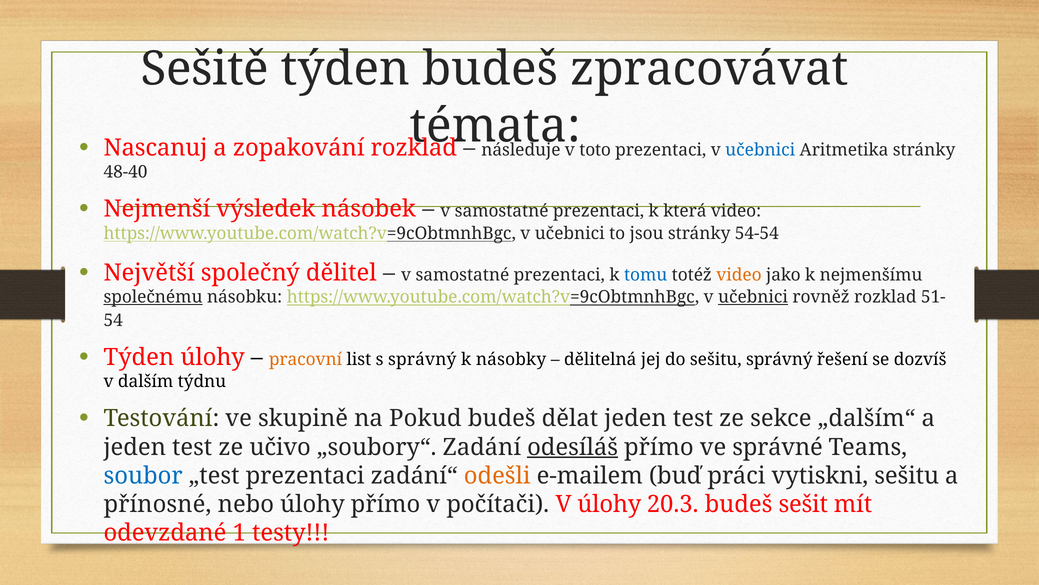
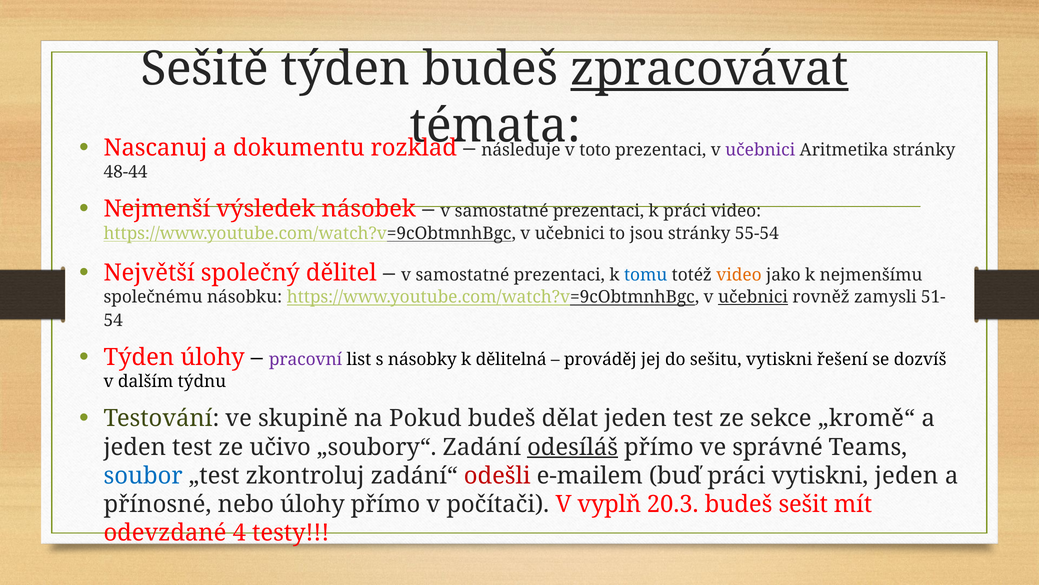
zpracovávat underline: none -> present (710, 69)
zopakování: zopakování -> dokumentu (299, 148)
učebnici colour: blue -> purple (760, 150)
48-40: 48-40 -> 48-44 (126, 172)
k která: která -> práci (685, 211)
54-54: 54-54 -> 55-54 (757, 233)
společnému underline: present -> none (153, 297)
rovněž rozklad: rozklad -> zamysli (885, 297)
pracovní colour: orange -> purple (306, 359)
s správný: správný -> násobky (422, 359)
násobky: násobky -> dělitelná (511, 359)
dělitelná: dělitelná -> prováděj (600, 359)
sešitu správný: správný -> vytiskni (779, 359)
„dalším“: „dalším“ -> „kromě“ (866, 418)
„test prezentaci: prezentaci -> zkontroluj (305, 475)
odešli colour: orange -> red (497, 475)
vytiskni sešitu: sešitu -> jeden (906, 475)
V úlohy: úlohy -> vyplň (609, 504)
1: 1 -> 4 (239, 532)
